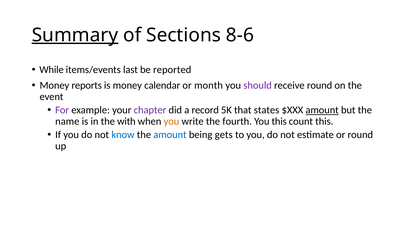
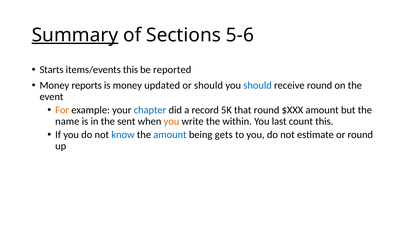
8-6: 8-6 -> 5-6 (240, 35)
While: While -> Starts (52, 70)
items/events last: last -> this (131, 70)
calendar: calendar -> updated (162, 85)
or month: month -> should (209, 85)
should colour: purple -> blue (258, 85)
For colour: purple -> orange (62, 110)
chapter colour: purple -> blue (150, 110)
that states: states -> round (267, 110)
amount underline: present -> none (322, 110)
with: with -> sent (126, 121)
fourth: fourth -> within (237, 121)
You this: this -> last (279, 121)
